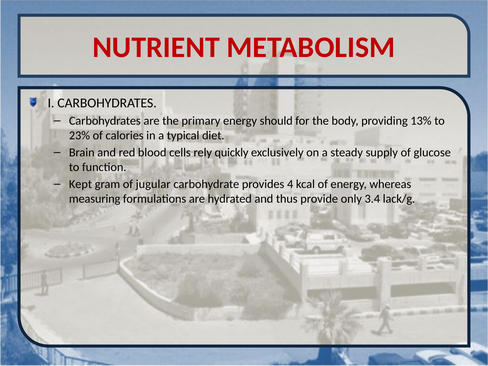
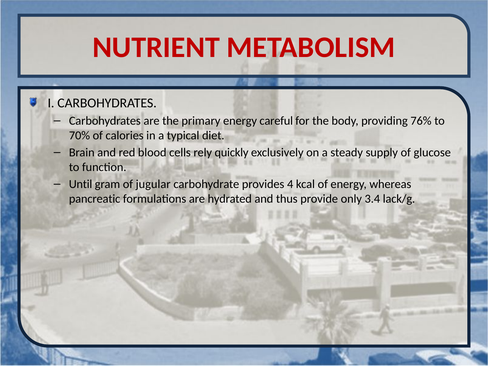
should: should -> careful (276, 121)
13%: 13% -> 76% (421, 121)
23%: 23% -> 70% (79, 135)
Kept: Kept -> Until (81, 184)
measuring: measuring -> pancreatic (95, 199)
